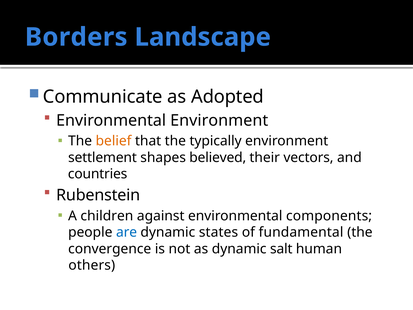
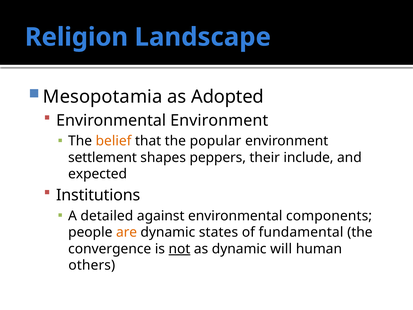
Borders: Borders -> Religion (76, 37)
Communicate: Communicate -> Mesopotamia (103, 97)
typically: typically -> popular (216, 141)
believed: believed -> peppers (218, 157)
vectors: vectors -> include (309, 157)
countries: countries -> expected (98, 174)
Rubenstein: Rubenstein -> Institutions (98, 195)
children: children -> detailed (107, 216)
are colour: blue -> orange (127, 232)
not underline: none -> present (179, 249)
salt: salt -> will (281, 249)
